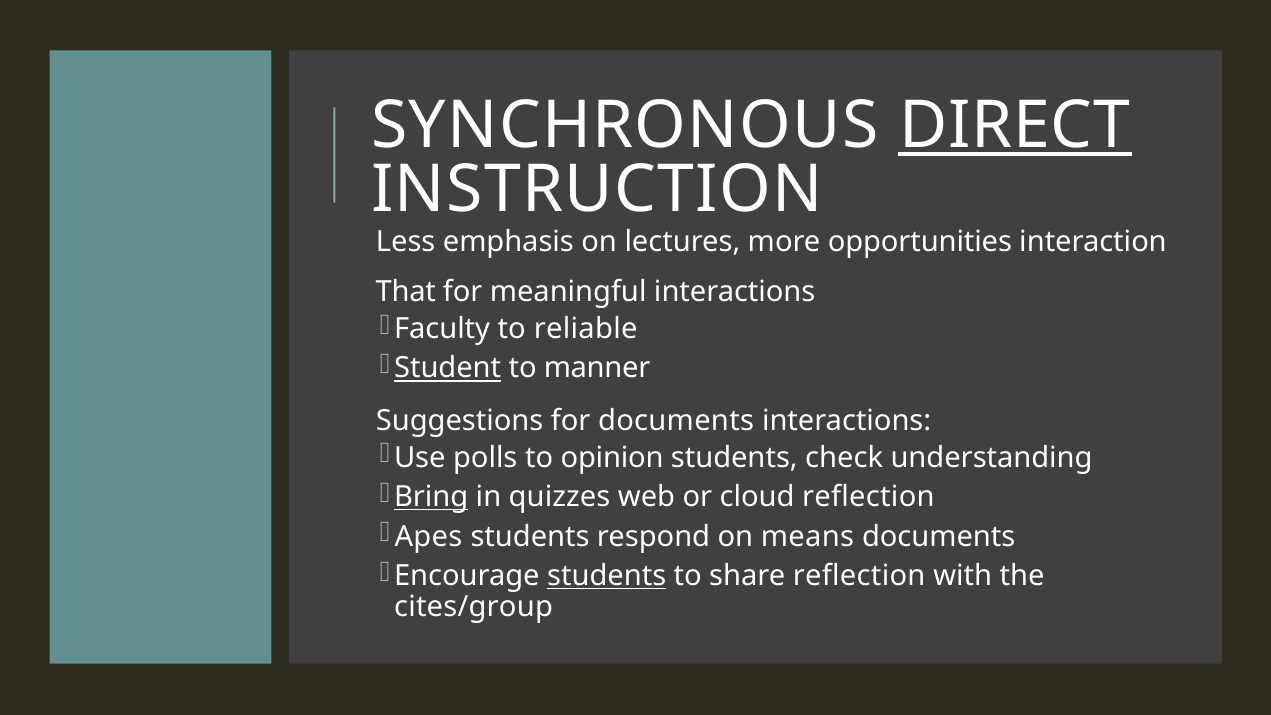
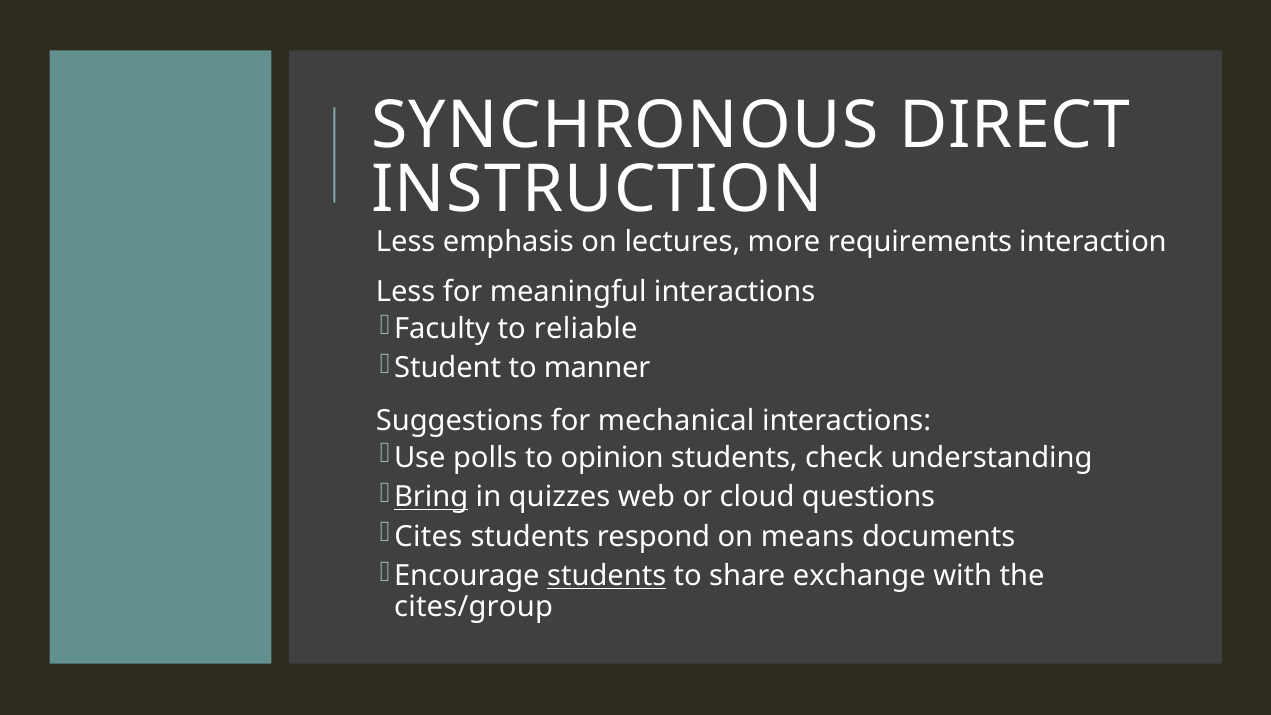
DIRECT underline: present -> none (1015, 126)
opportunities: opportunities -> requirements (920, 242)
That: That -> Less (406, 292)
Student underline: present -> none (448, 368)
for documents: documents -> mechanical (676, 421)
cloud reflection: reflection -> questions (869, 497)
Apes: Apes -> Cites (428, 536)
share reflection: reflection -> exchange (859, 576)
